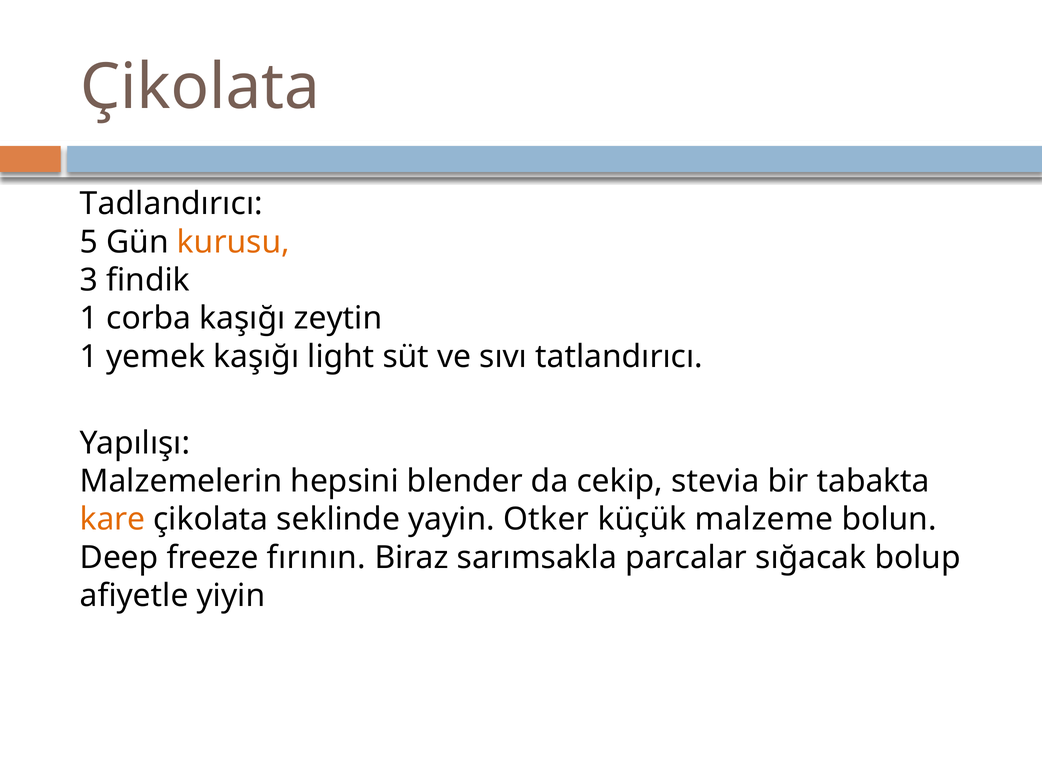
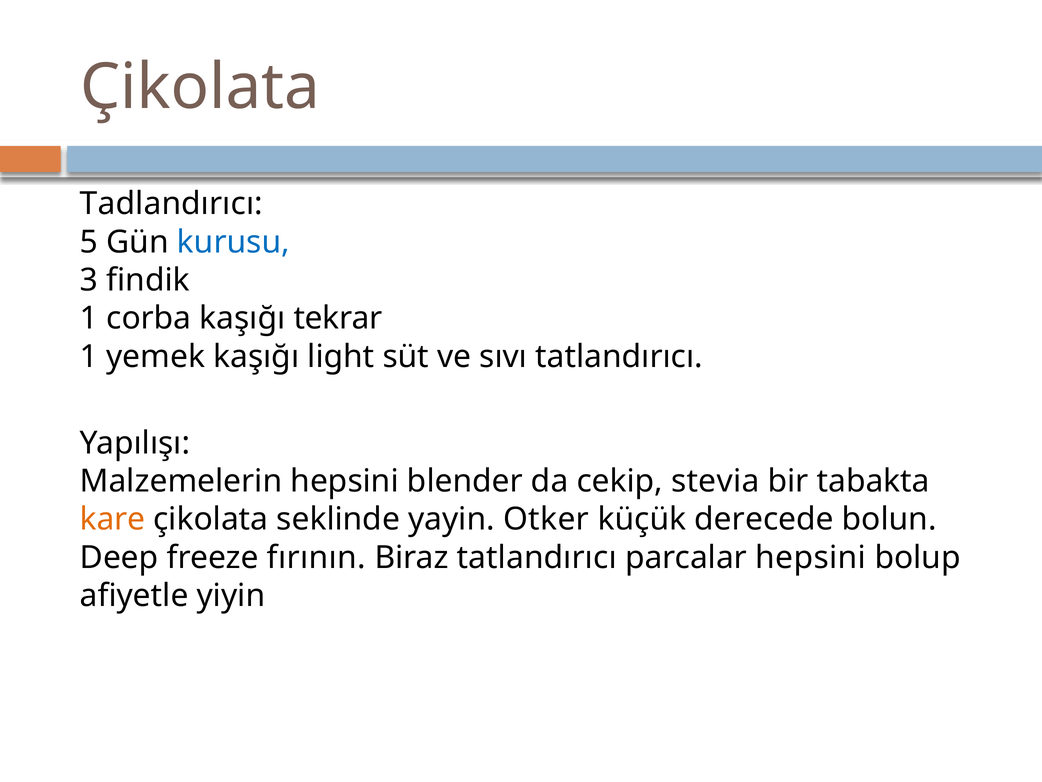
kurusu colour: orange -> blue (233, 242)
zeytin: zeytin -> tekrar (338, 318)
malzeme: malzeme -> derecede (764, 519)
Biraz sarımsakla: sarımsakla -> tatlandırıcı (537, 557)
parcalar sığacak: sığacak -> hepsini (811, 557)
